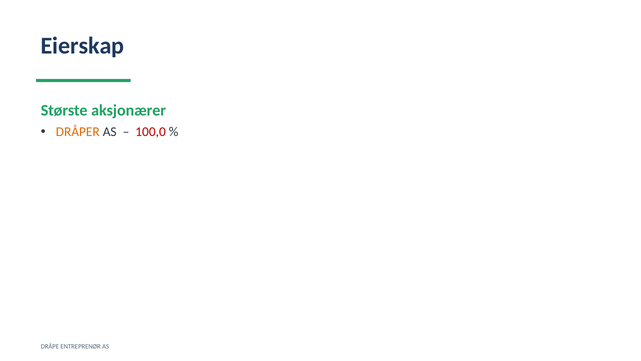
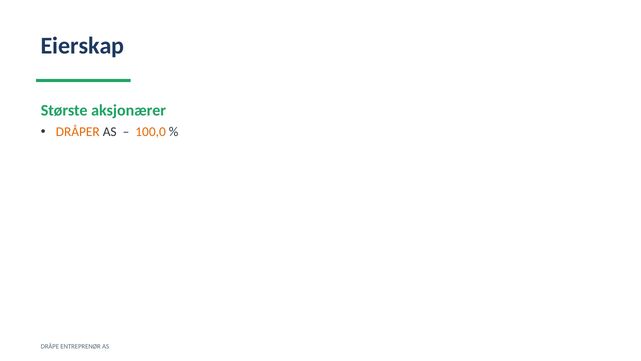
100,0 colour: red -> orange (151, 132)
